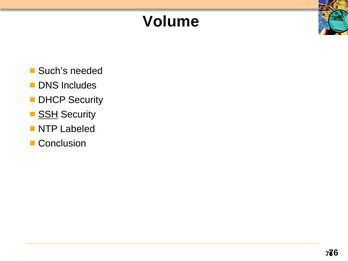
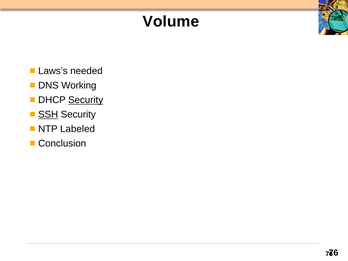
Such’s: Such’s -> Laws’s (53, 71)
Includes: Includes -> Working (79, 86)
Security underline: none -> present (86, 100)
